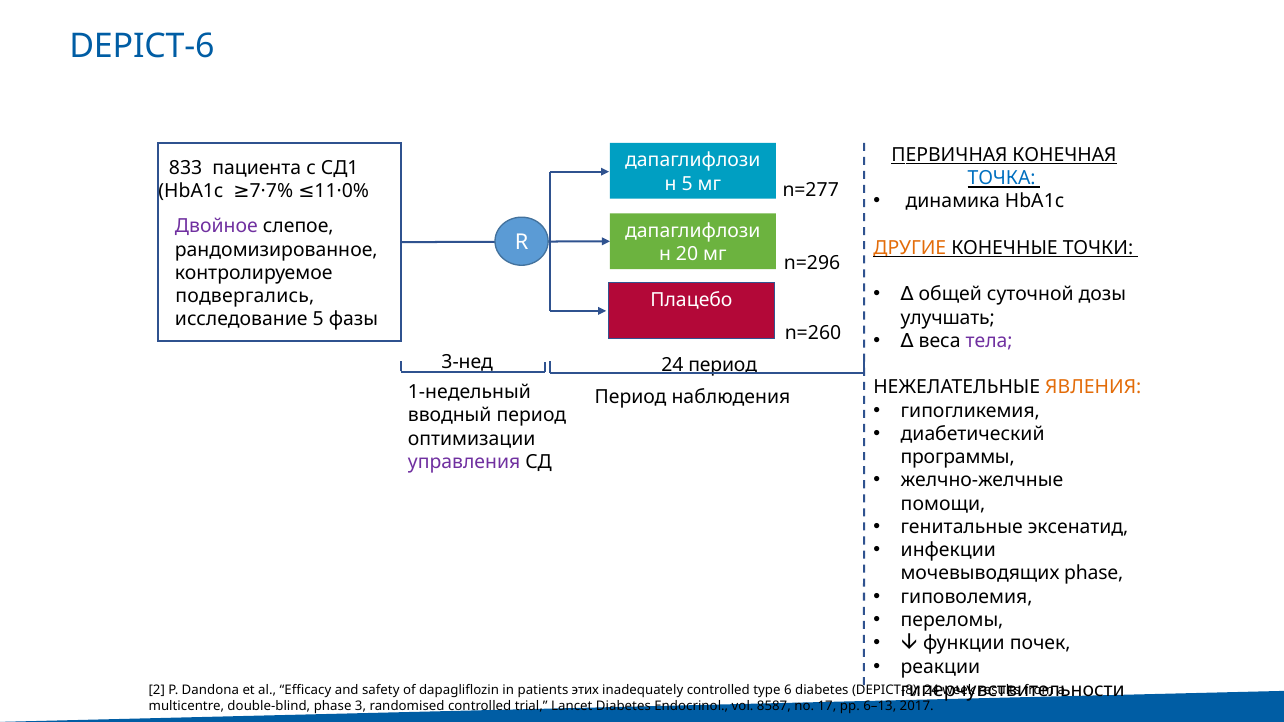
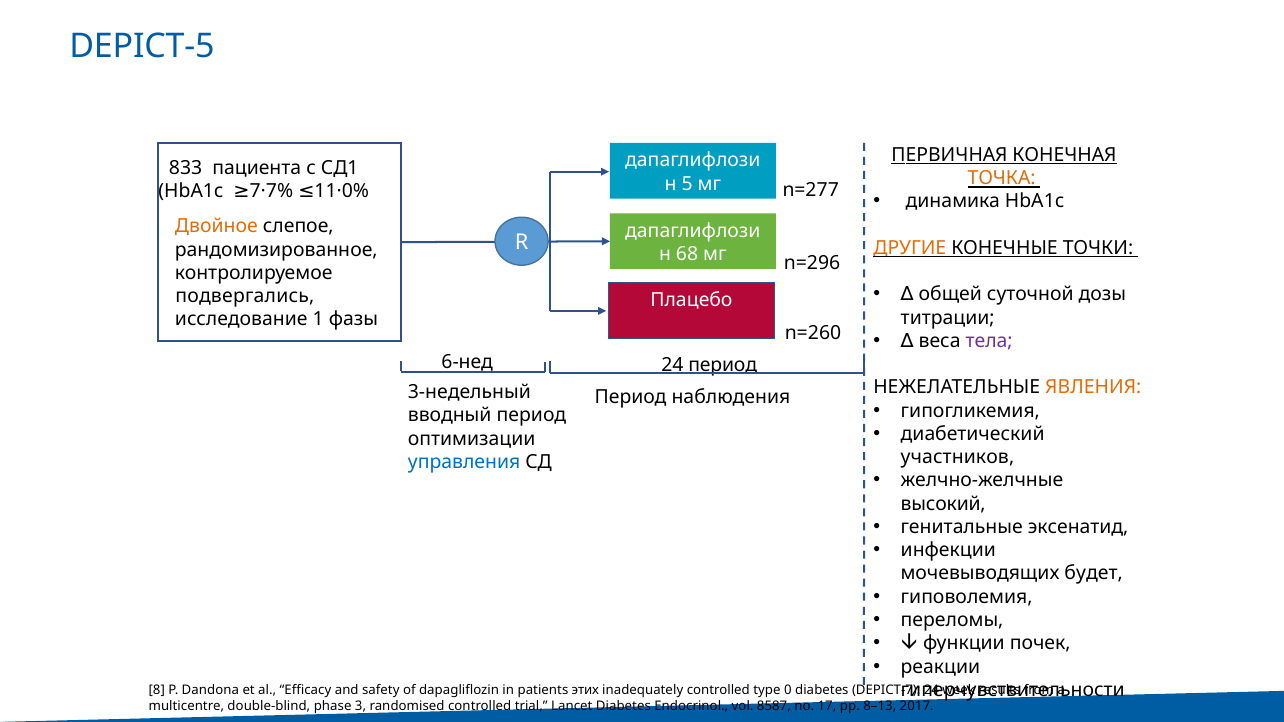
DEPICT-6: DEPICT-6 -> DEPICT-5 (142, 46)
ТОЧКА colour: blue -> orange (1002, 178)
Двойное colour: purple -> orange (216, 226)
20: 20 -> 68 (687, 254)
улучшать: улучшать -> титрации (948, 318)
исследование 5: 5 -> 1 (318, 320)
3-нед: 3-нед -> 6-нед (467, 362)
1-недельный: 1-недельный -> 3-недельный (469, 392)
программы: программы -> участников (957, 457)
управления colour: purple -> blue (464, 462)
помощи: помощи -> высокий (943, 504)
мочевыводящих phase: phase -> будет (1094, 574)
2: 2 -> 8 (157, 690)
6: 6 -> 0 (788, 690)
DEPICT-8: DEPICT-8 -> DEPICT-7 (886, 690)
6–13: 6–13 -> 8–13 (880, 706)
